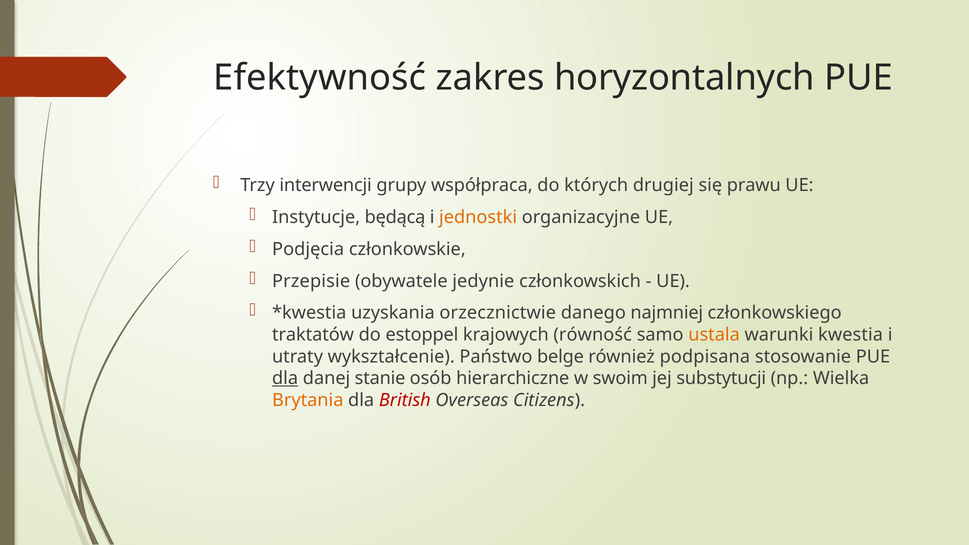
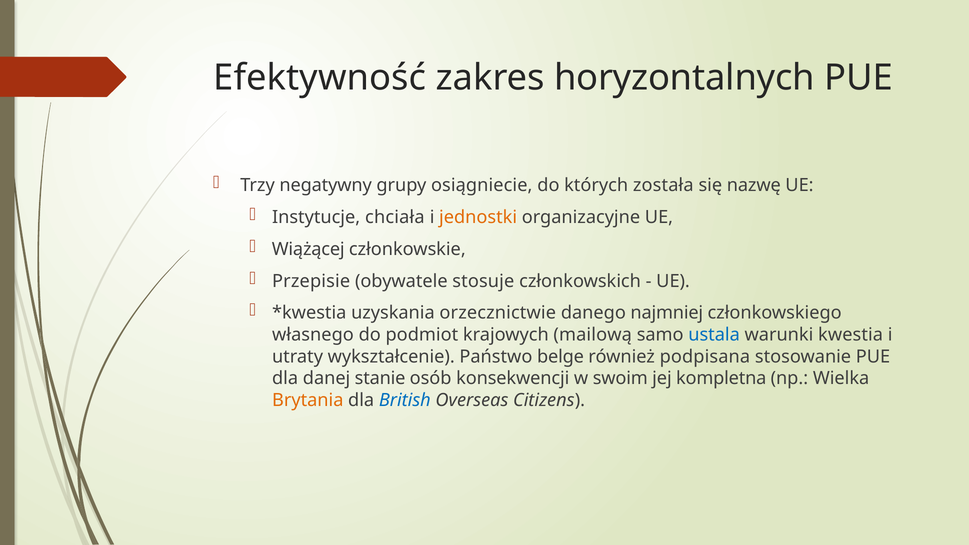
interwencji: interwencji -> negatywny (326, 185)
współpraca: współpraca -> osiągniecie (482, 185)
drugiej: drugiej -> została (663, 185)
prawu: prawu -> nazwę (754, 185)
będącą: będącą -> chciała (395, 217)
Podjęcia: Podjęcia -> Wiążącej (308, 249)
jedynie: jedynie -> stosuje (483, 281)
traktatów: traktatów -> własnego (313, 335)
estoppel: estoppel -> podmiot (422, 335)
równość: równość -> mailową (593, 335)
ustala colour: orange -> blue (714, 335)
dla underline: present -> none (285, 378)
hierarchiczne: hierarchiczne -> konsekwencji (513, 378)
substytucji: substytucji -> kompletna (721, 378)
British colour: red -> blue (405, 400)
